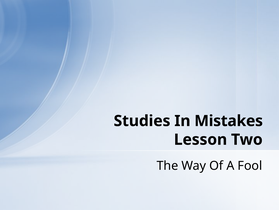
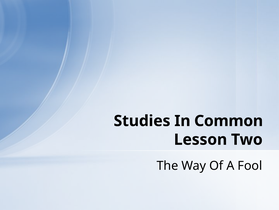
Mistakes: Mistakes -> Common (229, 121)
